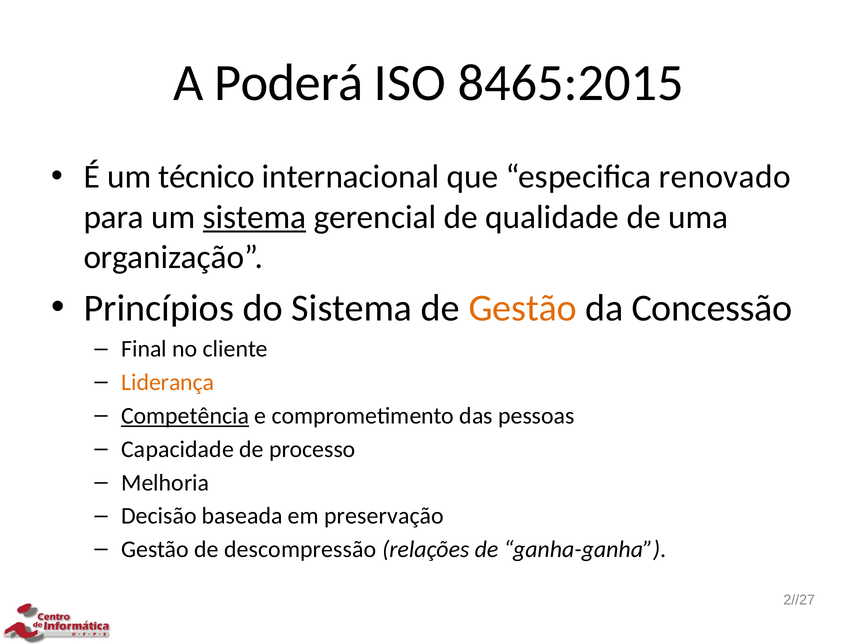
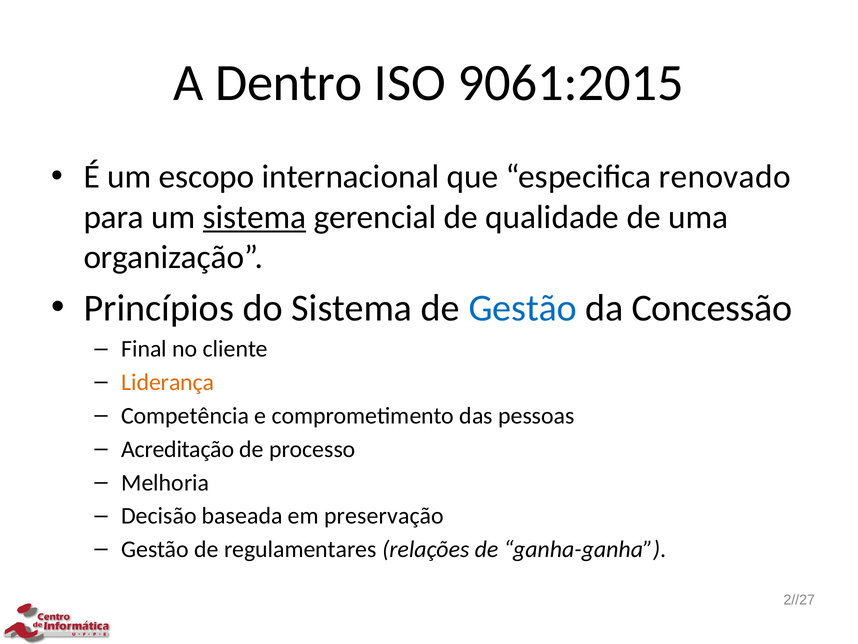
Poderá: Poderá -> Dentro (289, 83)
8465:2015: 8465:2015 -> 9061:2015 (571, 83)
técnico: técnico -> escopo (207, 177)
Gestão colour: orange -> blue (523, 308)
Competência underline: present -> none (185, 416)
Capacidade: Capacidade -> Acreditação (178, 449)
descompressão: descompressão -> regulamentares (300, 549)
